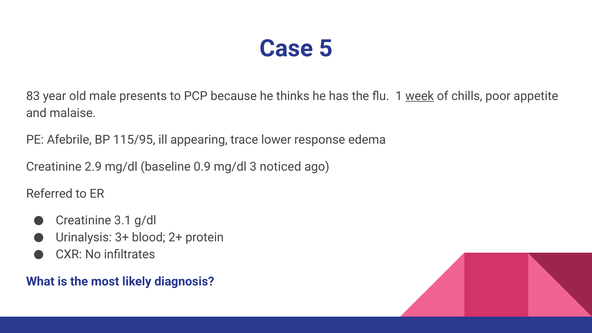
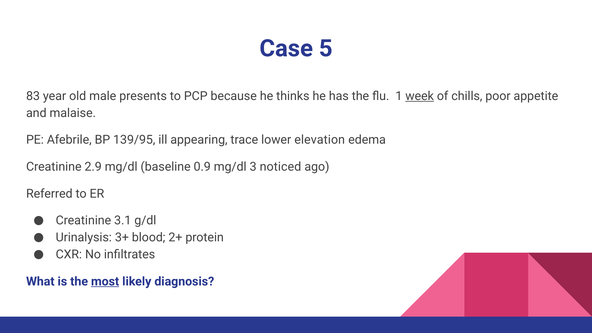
115/95: 115/95 -> 139/95 (134, 140)
response: response -> elevation (320, 140)
most underline: none -> present (105, 281)
